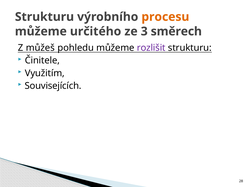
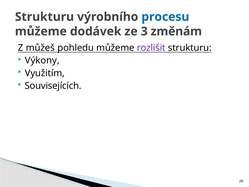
procesu colour: orange -> blue (165, 17)
určitého: určitého -> dodávek (96, 31)
směrech: směrech -> změnám (176, 31)
Činitele: Činitele -> Výkony (42, 60)
